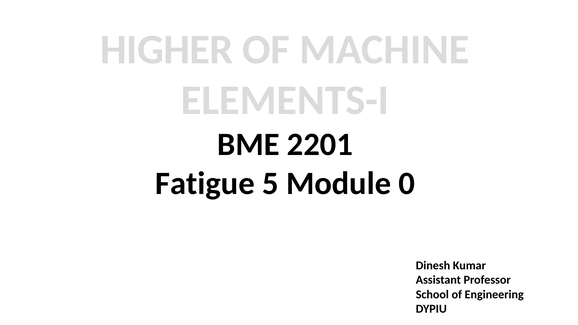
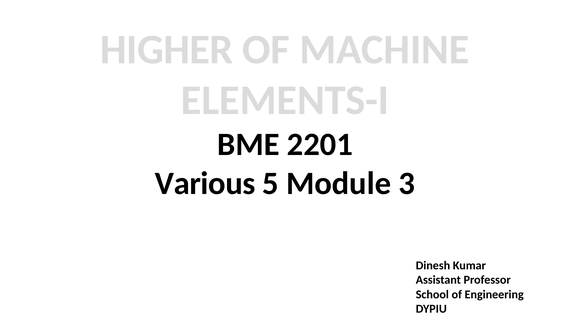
Fatigue: Fatigue -> Various (205, 183)
0: 0 -> 3 (407, 183)
